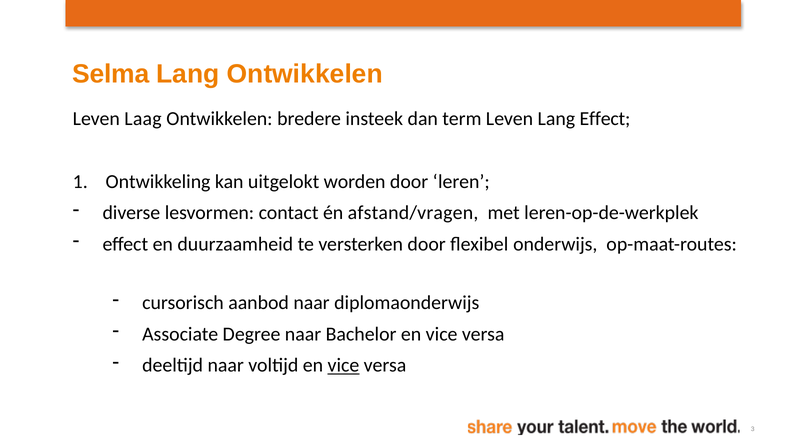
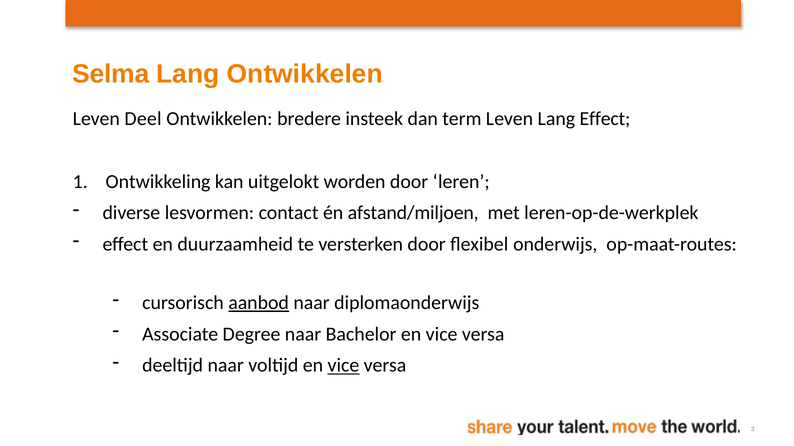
Laag: Laag -> Deel (143, 119)
afstand/vragen: afstand/vragen -> afstand/miljoen (413, 213)
aanbod underline: none -> present (259, 303)
